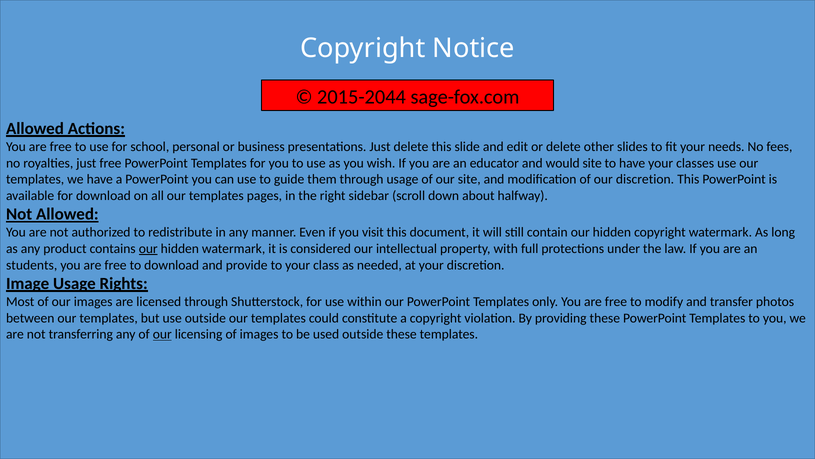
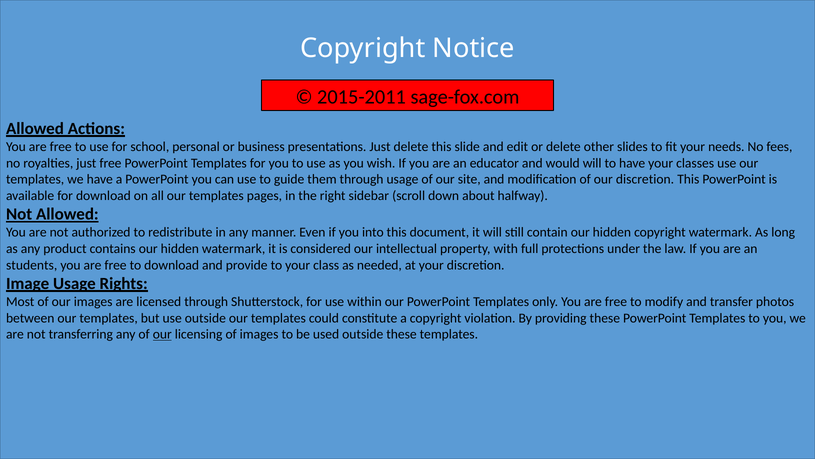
2015-2044: 2015-2044 -> 2015-2011 (361, 97)
would site: site -> will (592, 163)
visit: visit -> into (373, 232)
our underline: present -> none (148, 248)
